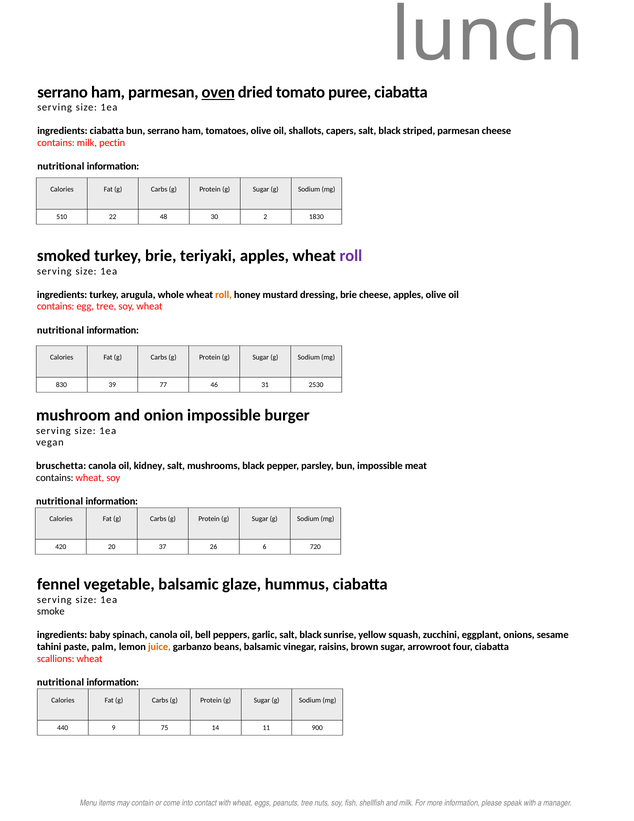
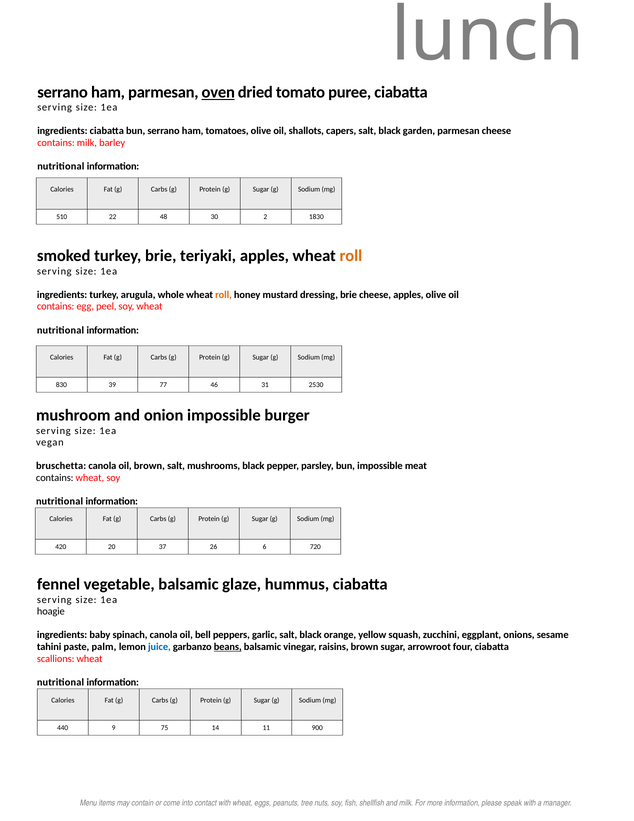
striped: striped -> garden (419, 131)
pectin: pectin -> barley (112, 143)
roll colour: purple -> orange (351, 256)
egg tree: tree -> peel (106, 306)
oil kidney: kidney -> brown (149, 466)
smoke: smoke -> hoagie (51, 611)
sunrise: sunrise -> orange (340, 635)
juice colour: orange -> blue (159, 646)
beans underline: none -> present (228, 646)
